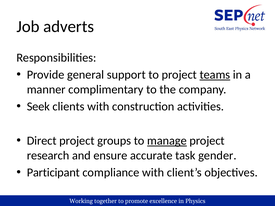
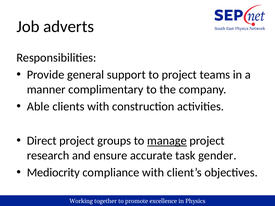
teams underline: present -> none (215, 75)
Seek: Seek -> Able (38, 107)
Participant: Participant -> Mediocrity (53, 173)
